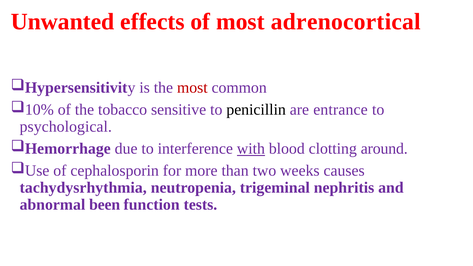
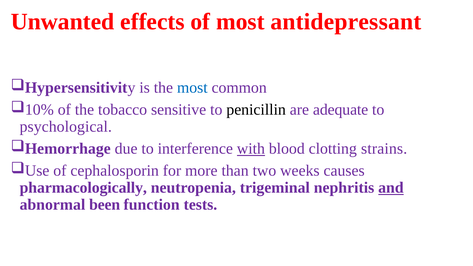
adrenocortical: adrenocortical -> antidepressant (346, 22)
most colour: red -> blue (192, 88)
entrance: entrance -> adequate (341, 110)
around: around -> strains (384, 149)
tachydysrhythmia: tachydysrhythmia -> pharmacologically (83, 188)
and underline: none -> present (391, 188)
